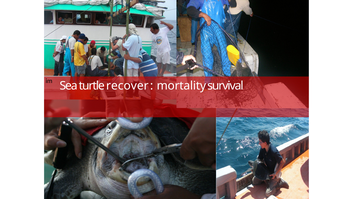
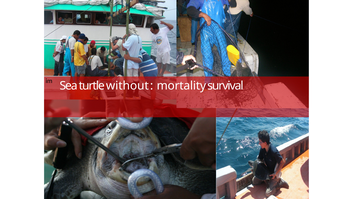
recover: recover -> without (127, 86)
